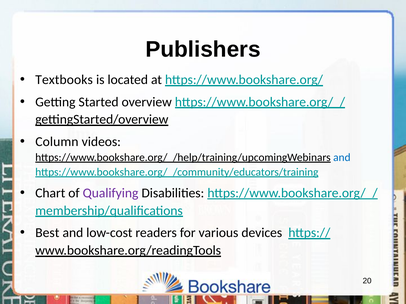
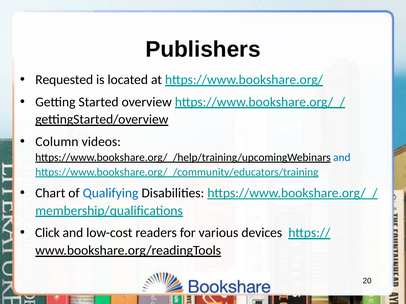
Textbooks: Textbooks -> Requested (64, 80)
Qualifying colour: purple -> blue (111, 193)
Best: Best -> Click (47, 233)
